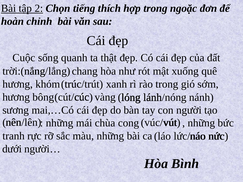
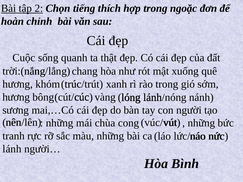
dưới: dưới -> lánh (12, 149)
